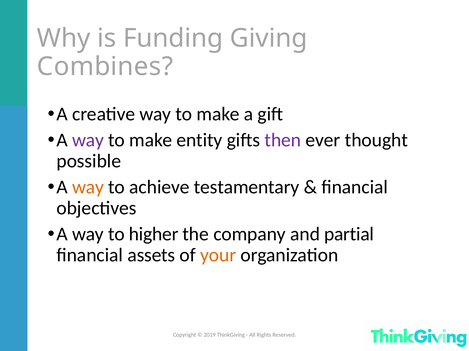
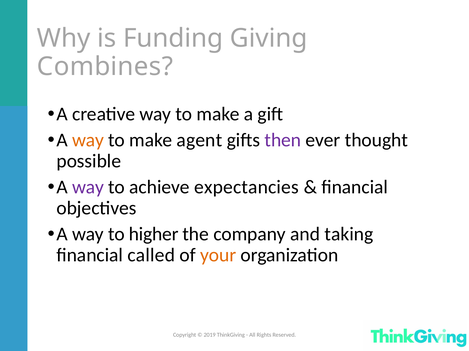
way colour: purple -> orange (88, 140)
entity: entity -> agent (199, 140)
way colour: orange -> purple (88, 187)
testamentary: testamentary -> expectancies (246, 187)
partial: partial -> taking (349, 235)
assets: assets -> called (151, 256)
